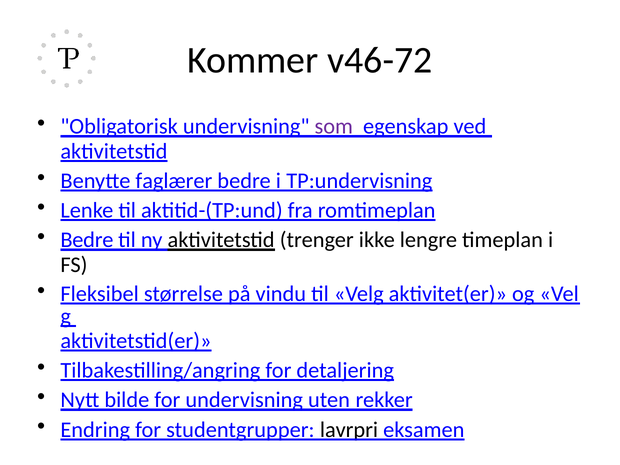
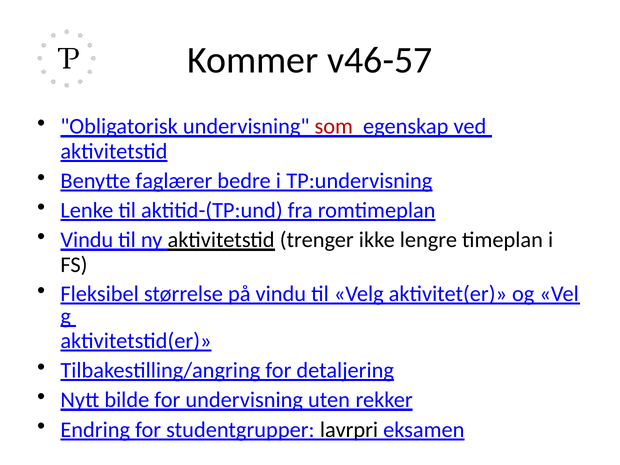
v46-72: v46-72 -> v46-57 (380, 60)
som colour: purple -> red (334, 127)
Bedre: Bedre -> Vindu (87, 240)
